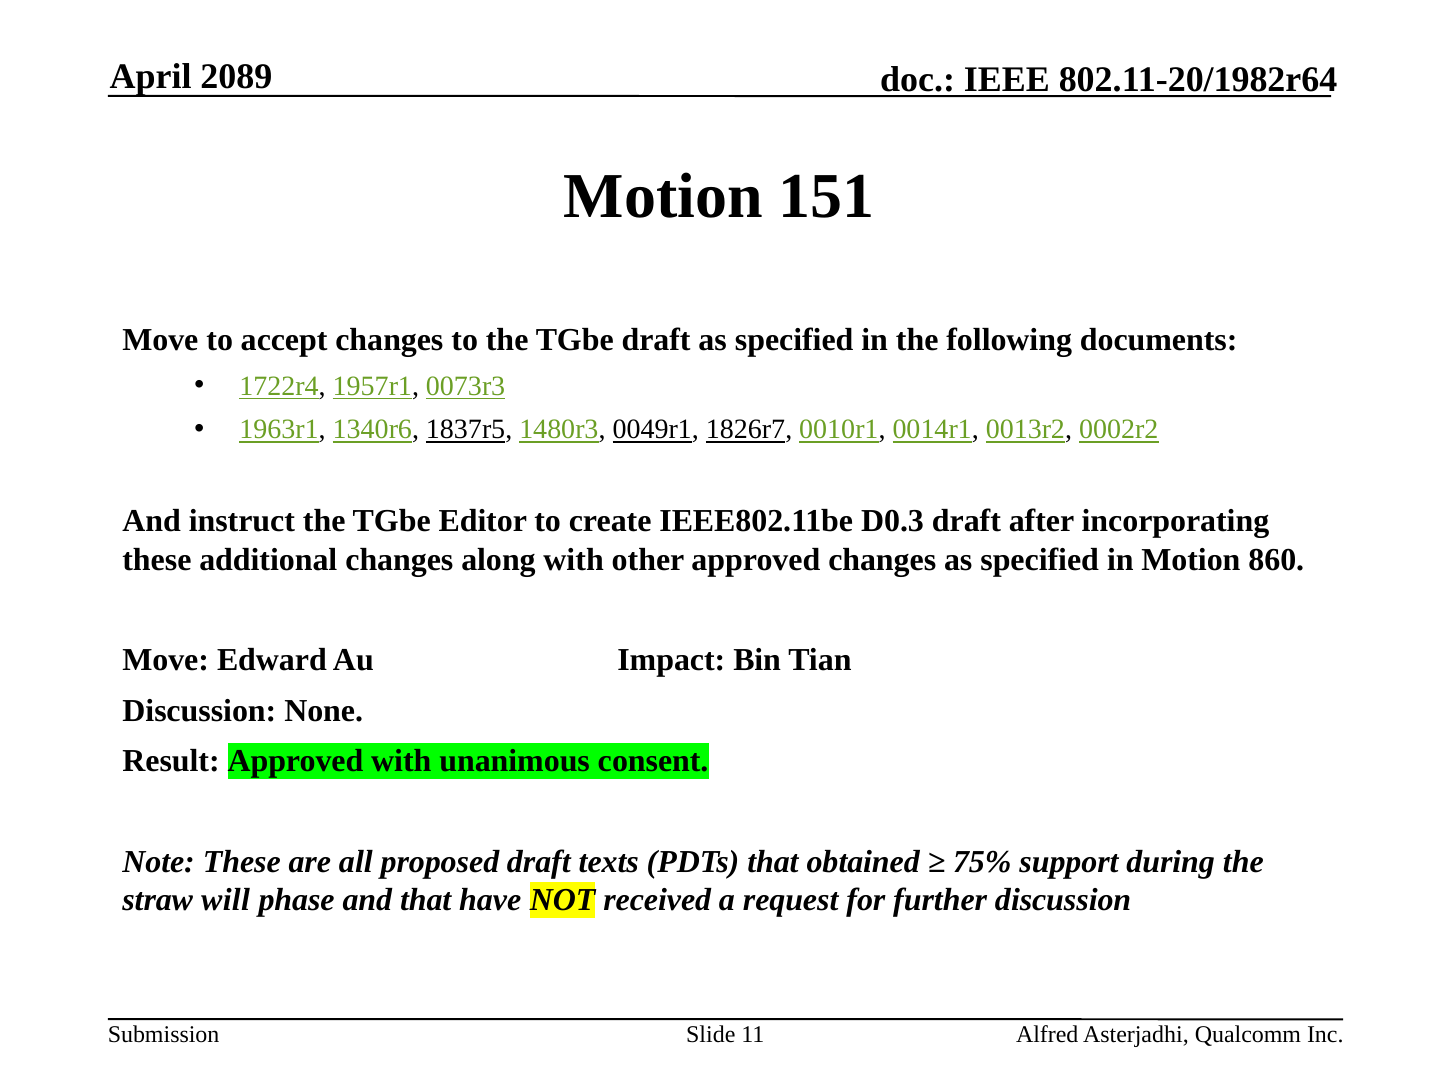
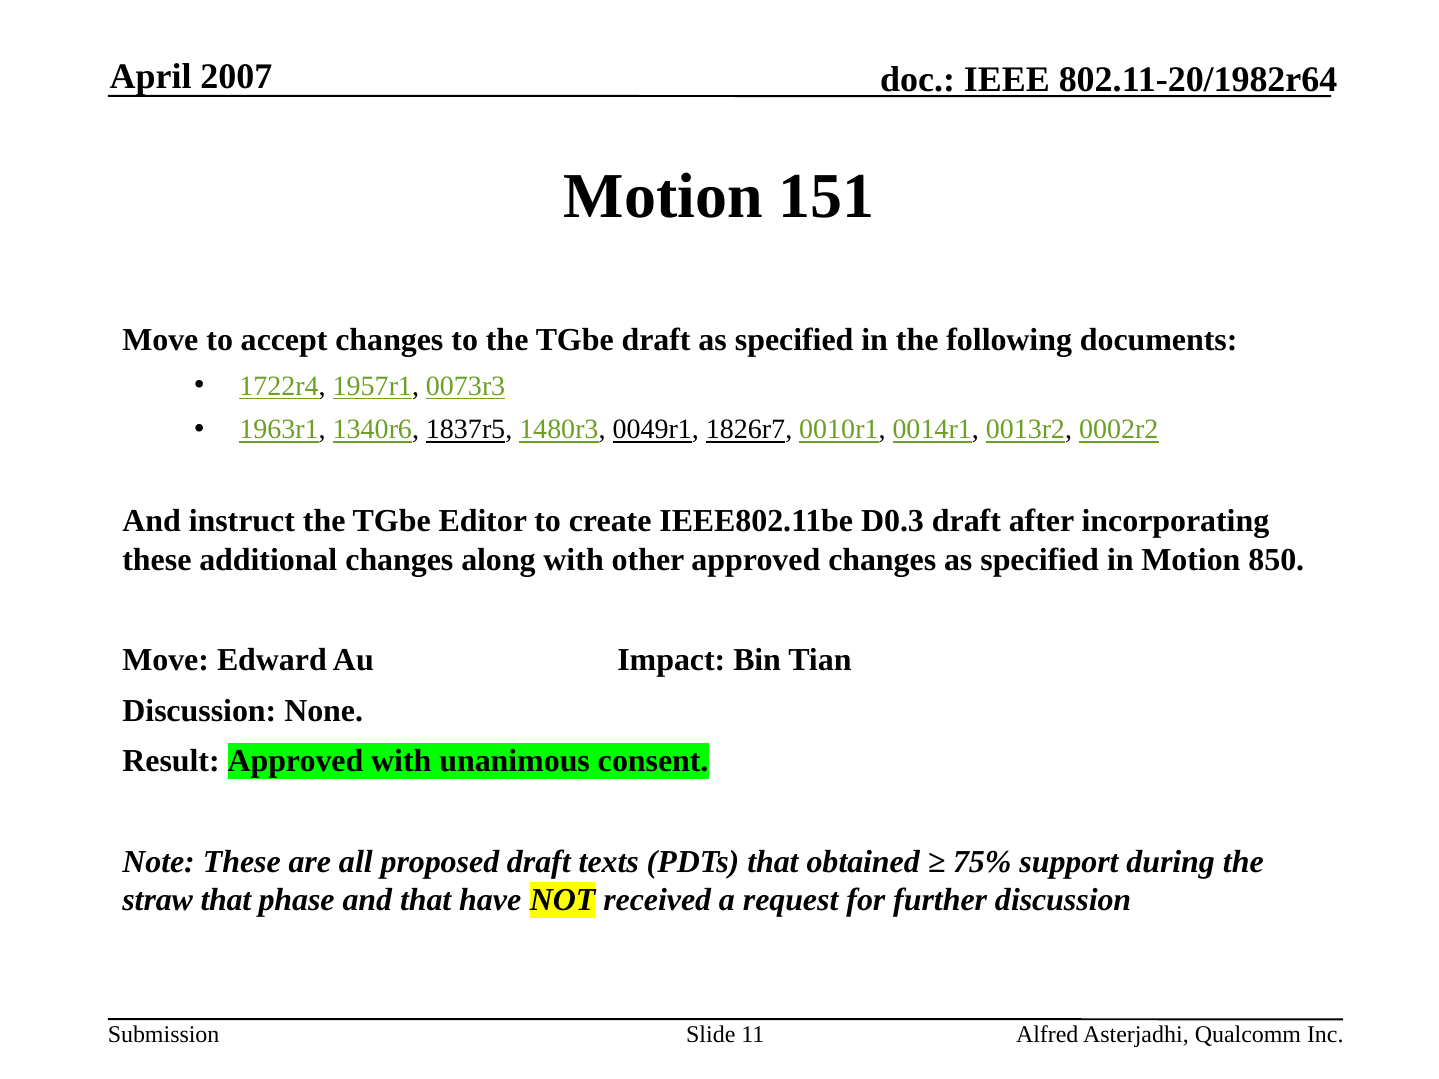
2089: 2089 -> 2007 (236, 76)
860: 860 -> 850 (1276, 560)
straw will: will -> that (226, 900)
